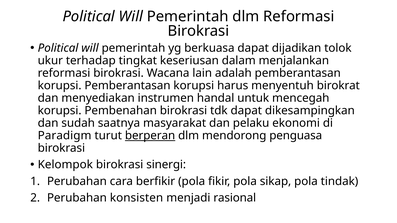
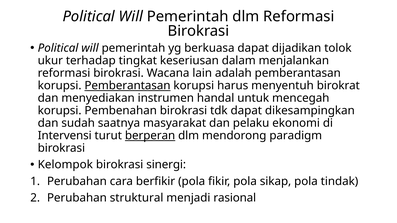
Pemberantasan underline: none -> present (127, 86)
Paradigm: Paradigm -> Intervensi (65, 136)
penguasa: penguasa -> paradigm (296, 136)
konsisten: konsisten -> struktural (137, 198)
